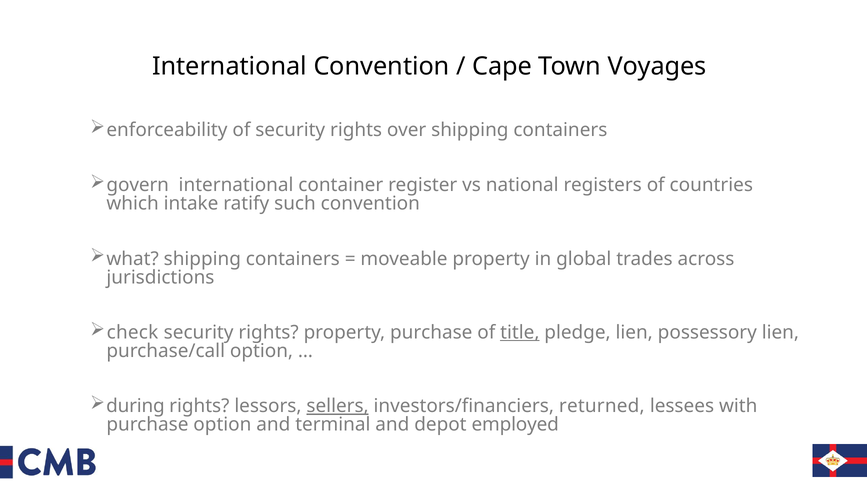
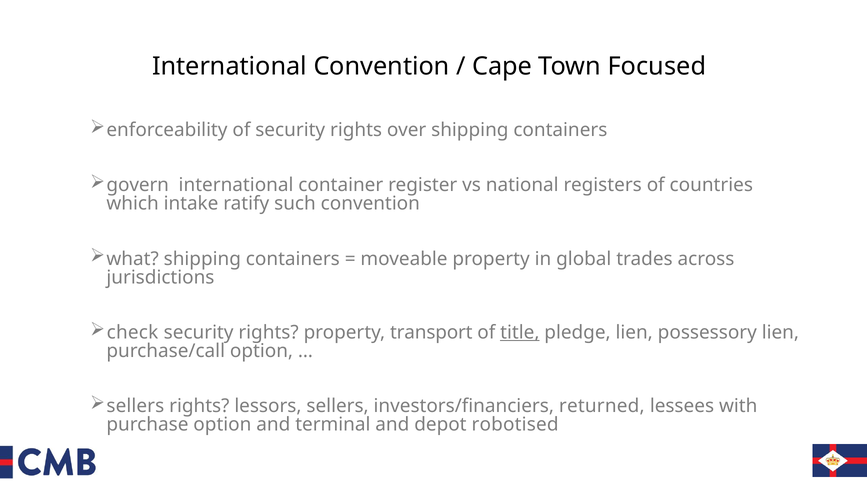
Voyages: Voyages -> Focused (657, 66)
property purchase: purchase -> transport (431, 332)
during: during -> sellers (135, 406)
sellers underline: present -> none (338, 406)
employed: employed -> robotised (515, 424)
